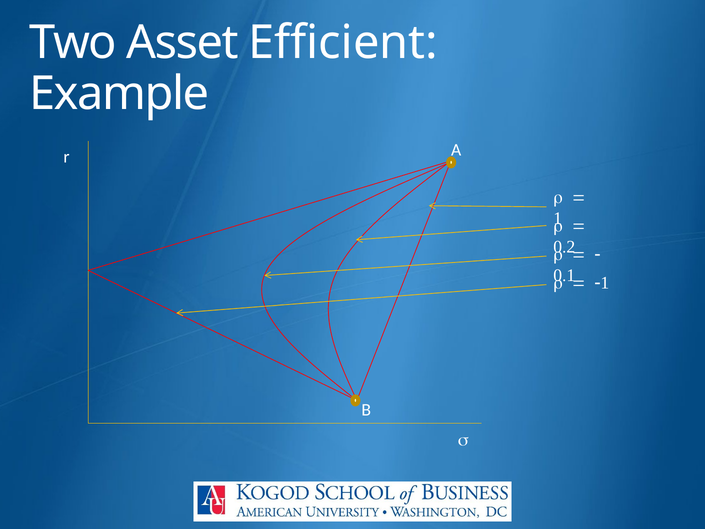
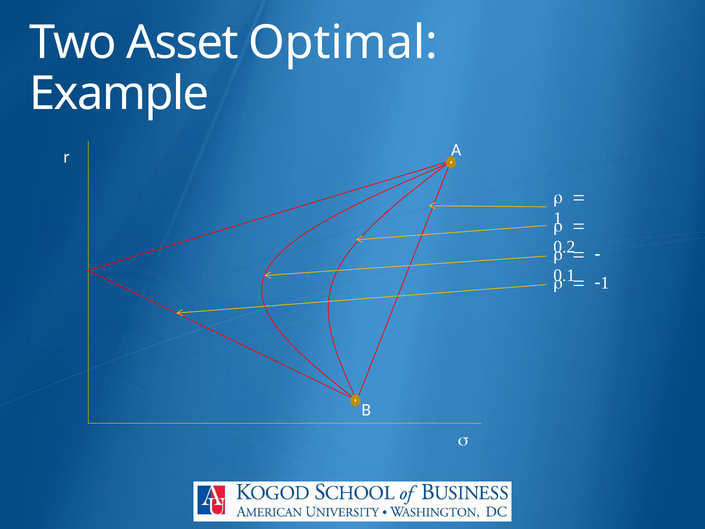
Efficient: Efficient -> Optimal (343, 43)
